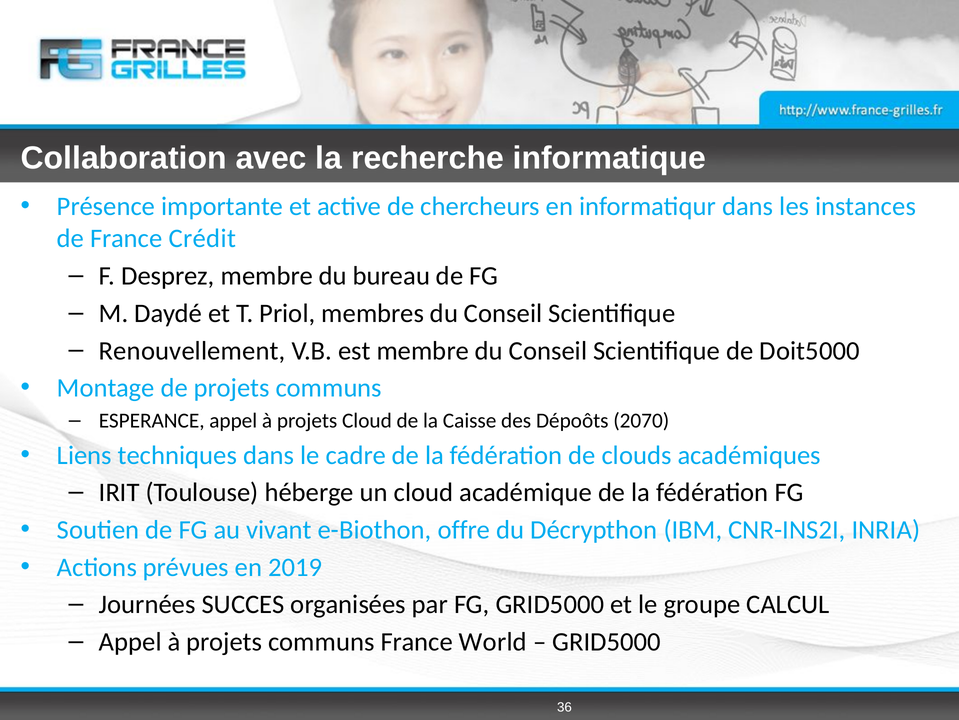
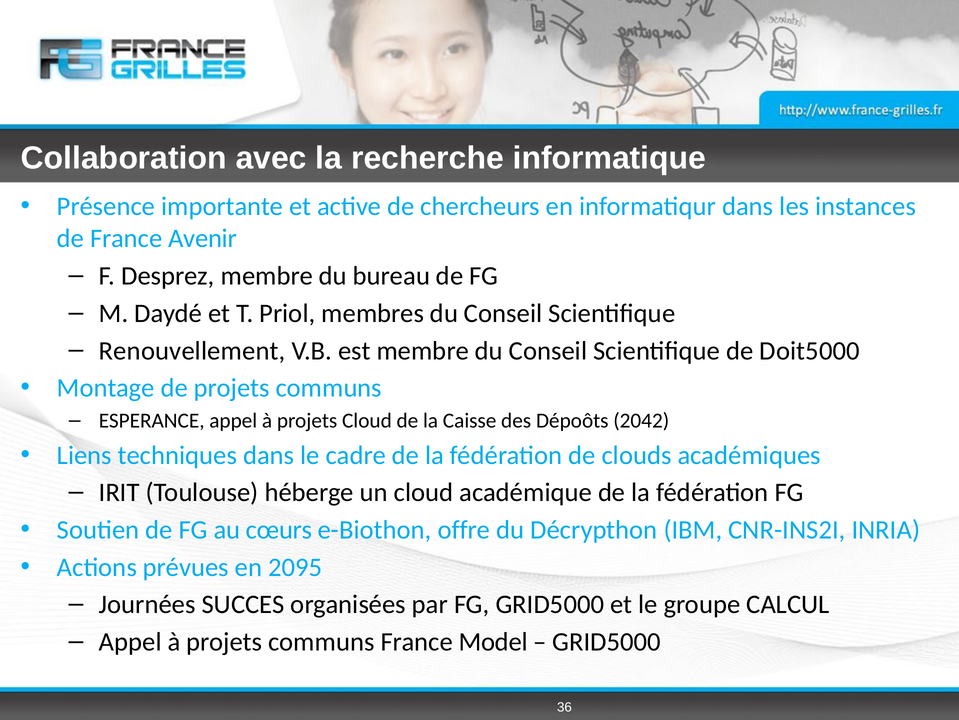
Crédit: Crédit -> Avenir (203, 238)
2070: 2070 -> 2042 (641, 420)
vivant: vivant -> cœurs (279, 529)
2019: 2019 -> 2095 (295, 567)
World: World -> Model (493, 641)
